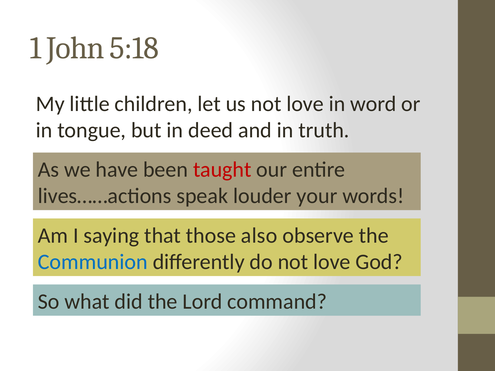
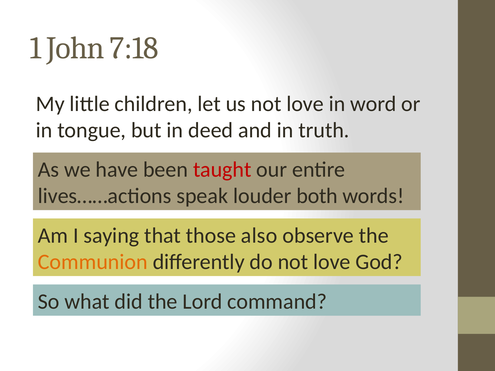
5:18: 5:18 -> 7:18 (134, 48)
your: your -> both (317, 196)
Communion colour: blue -> orange (93, 262)
